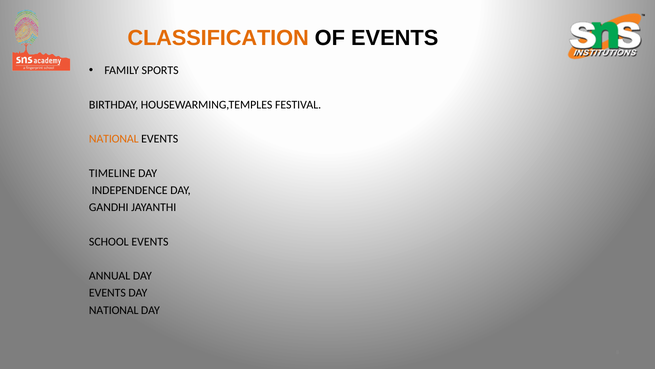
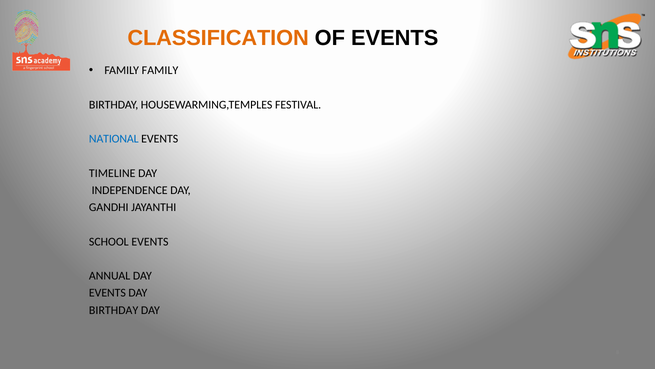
FAMILY SPORTS: SPORTS -> FAMILY (160, 70)
NATIONAL colour: orange -> blue (114, 139)
NATIONAL: NATIONAL -> BIRTHDAY (114, 310)
